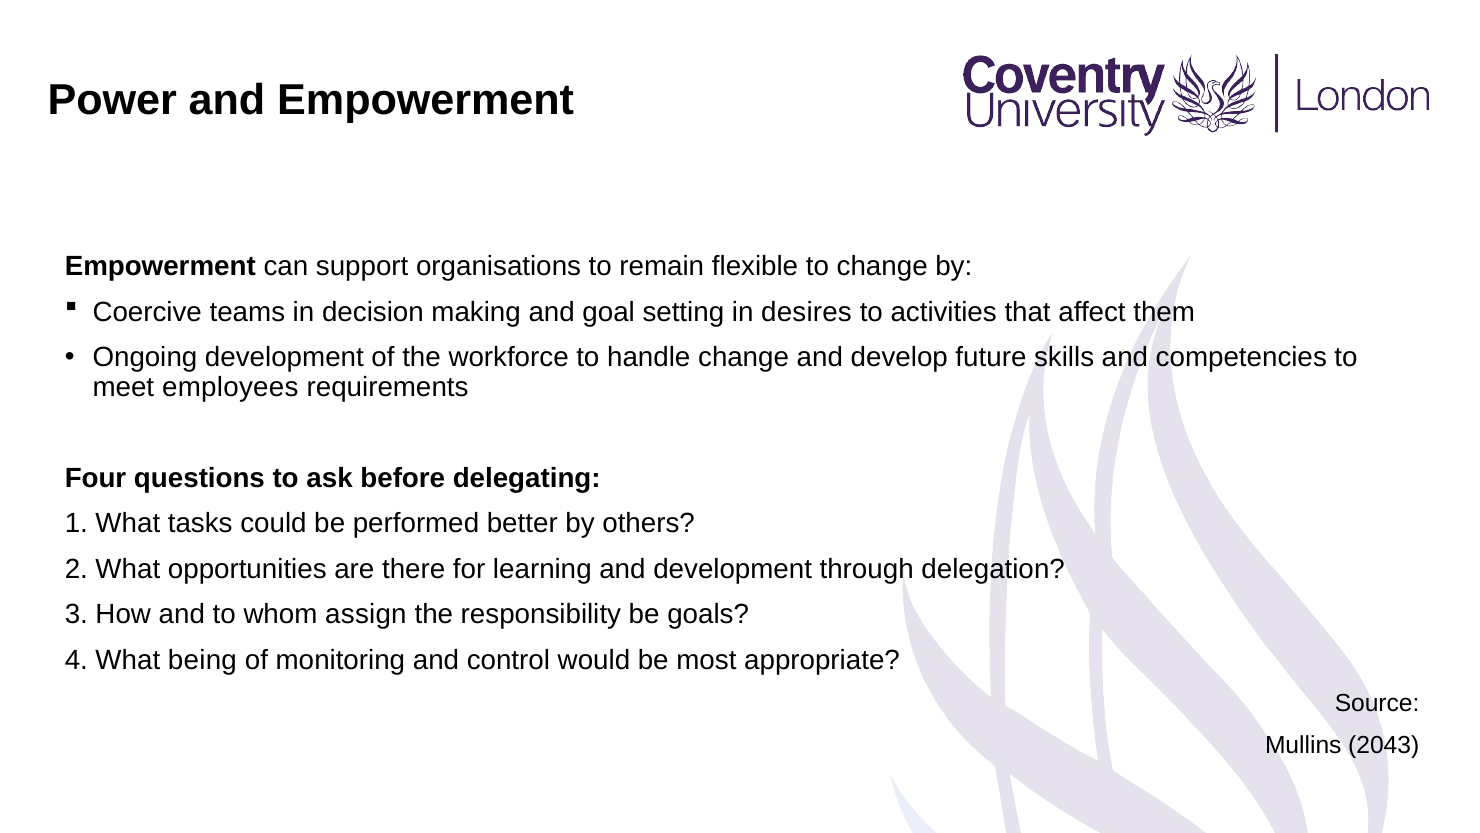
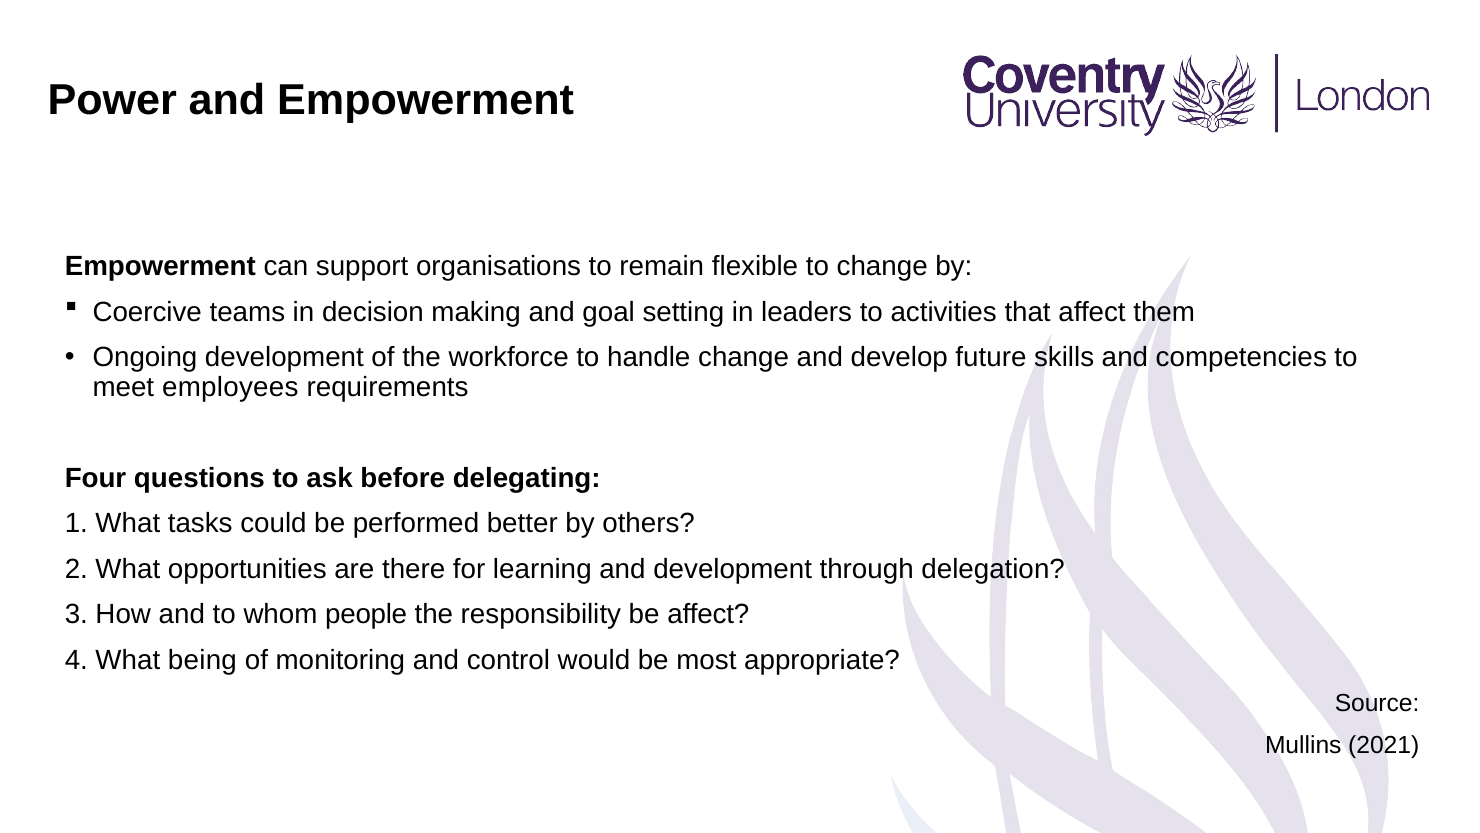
desires: desires -> leaders (807, 312)
assign: assign -> people (366, 614)
be goals: goals -> affect (708, 614)
2043: 2043 -> 2021 (1384, 745)
